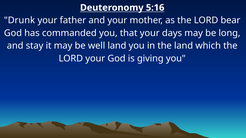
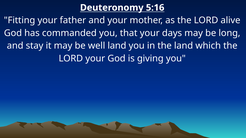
Drunk: Drunk -> Fitting (20, 20)
bear: bear -> alive (230, 20)
